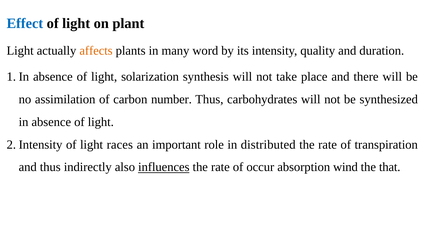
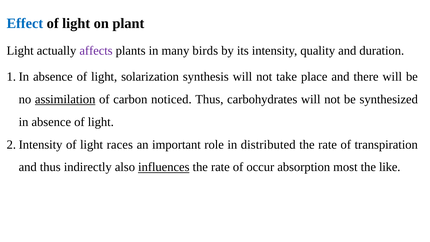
affects colour: orange -> purple (96, 51)
word: word -> birds (205, 51)
assimilation underline: none -> present (65, 99)
number: number -> noticed (171, 99)
wind: wind -> most (345, 167)
that: that -> like (390, 167)
